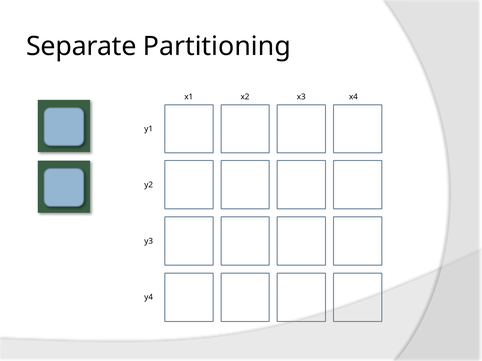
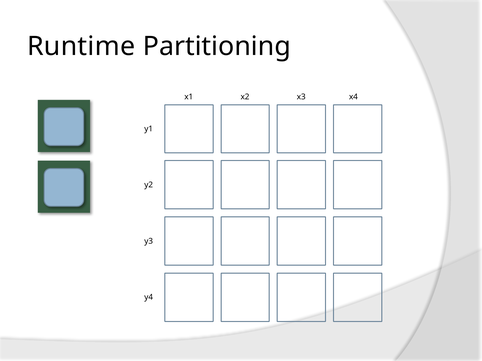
Separate: Separate -> Runtime (81, 46)
